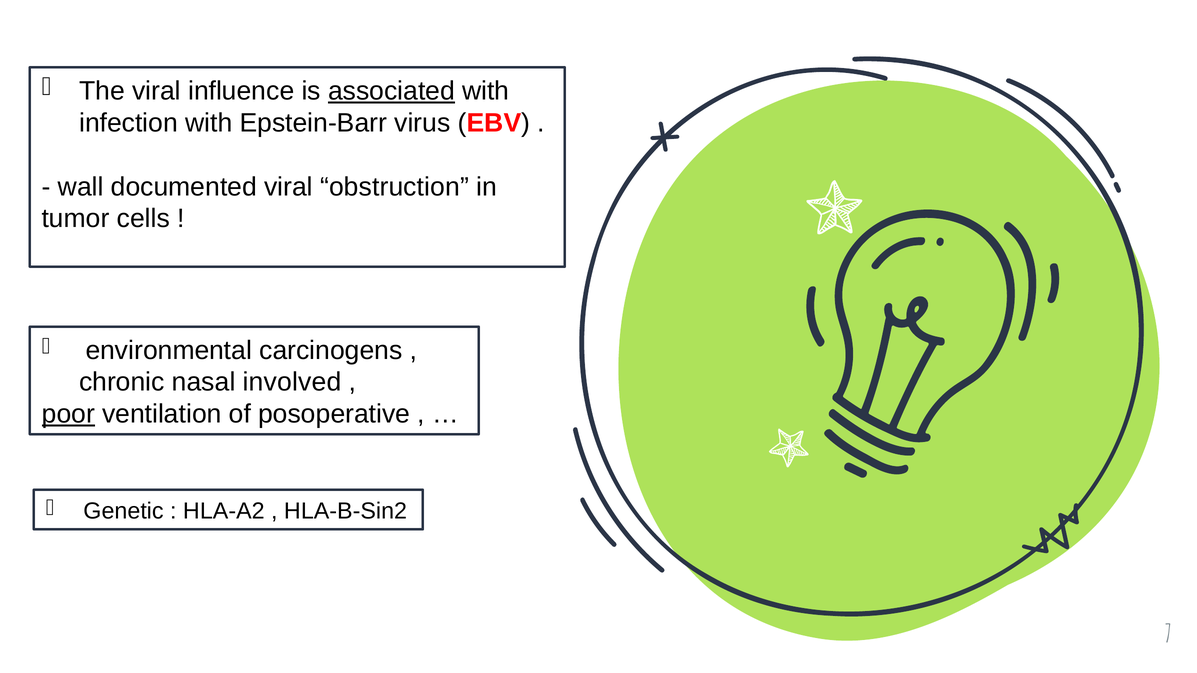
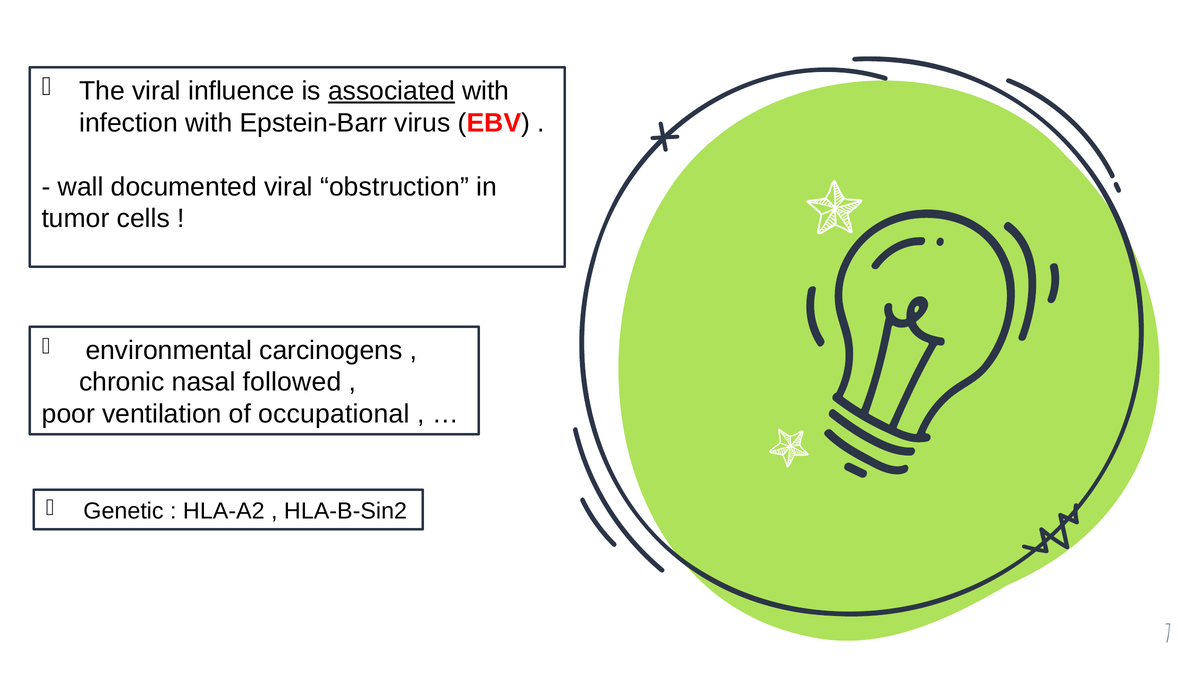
involved: involved -> followed (292, 382)
poor underline: present -> none (68, 414)
posoperative: posoperative -> occupational (334, 414)
